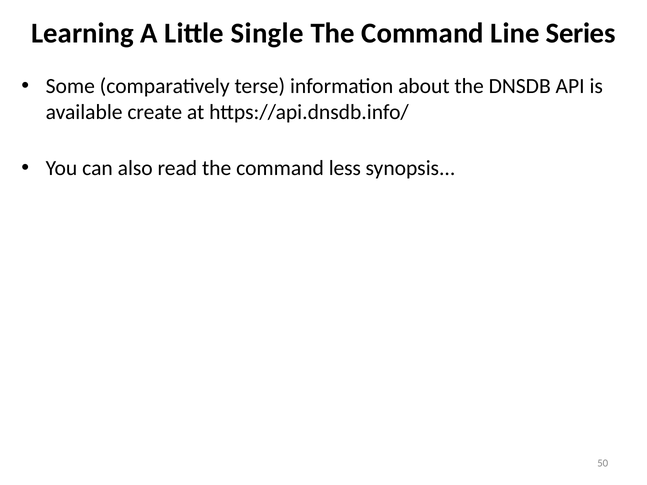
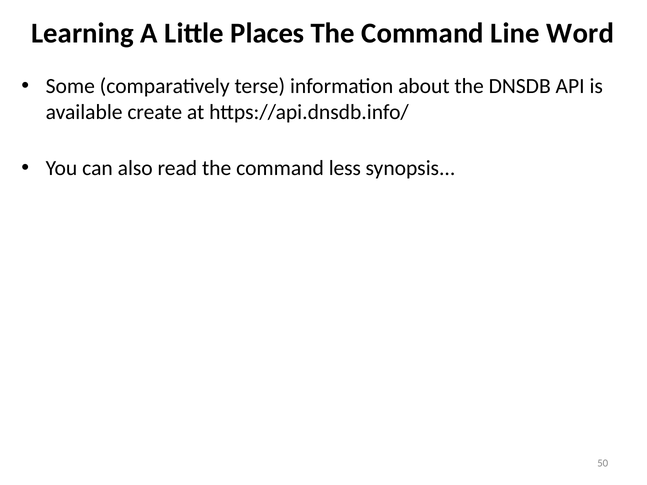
Single: Single -> Places (267, 33)
Series: Series -> Word (580, 33)
